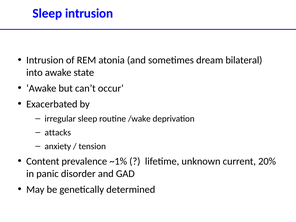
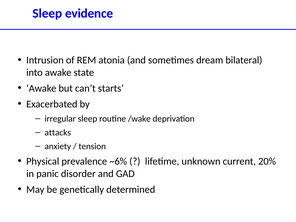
Sleep intrusion: intrusion -> evidence (89, 13)
occur: occur -> starts (111, 88)
Content: Content -> Physical (43, 161)
~1%: ~1% -> ~6% (118, 161)
